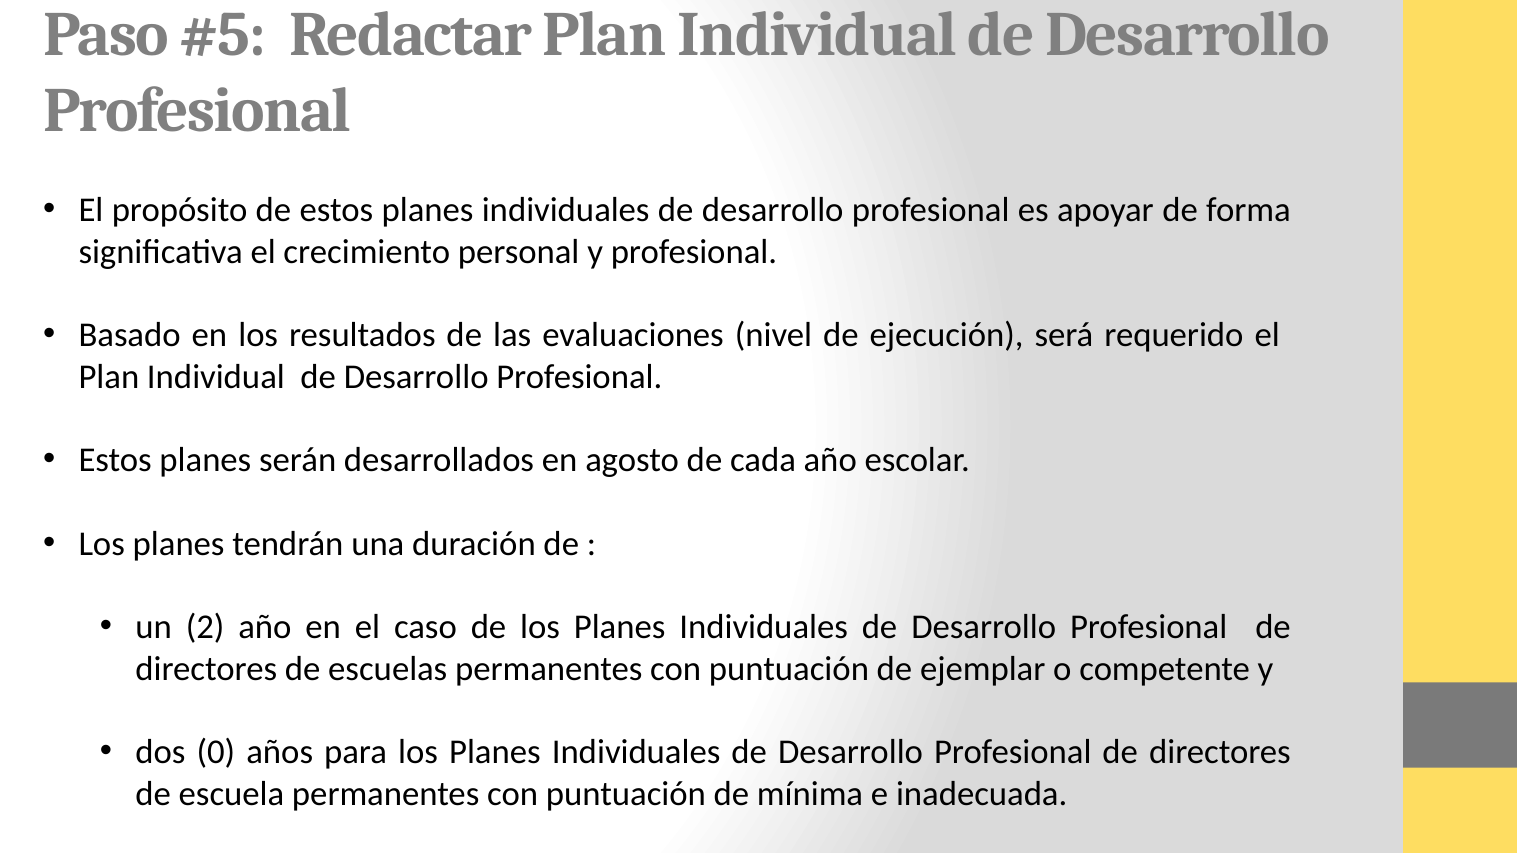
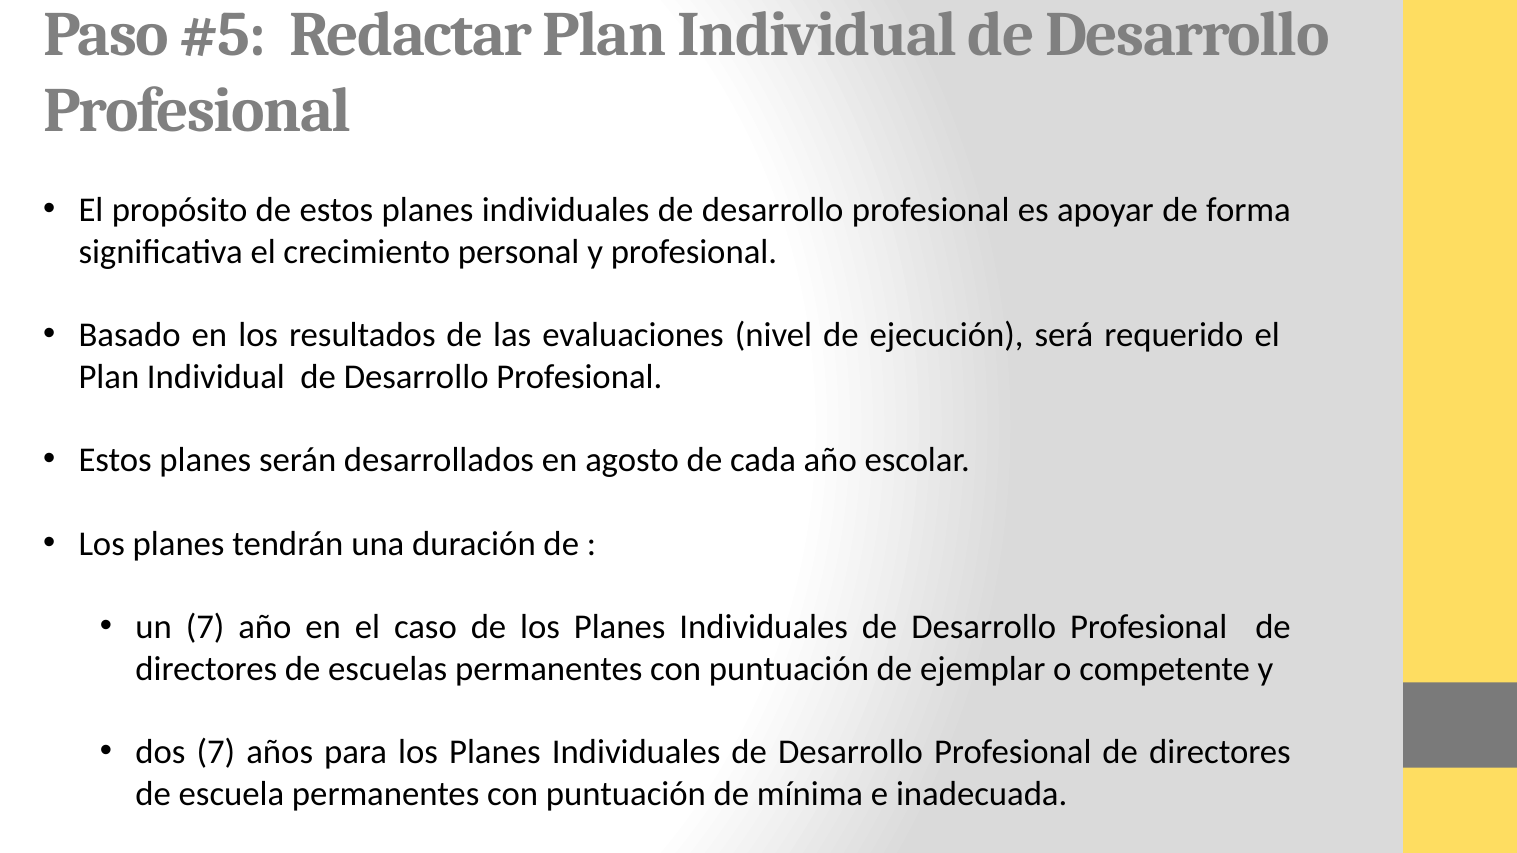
un 2: 2 -> 7 (205, 627)
dos 0: 0 -> 7 (216, 752)
